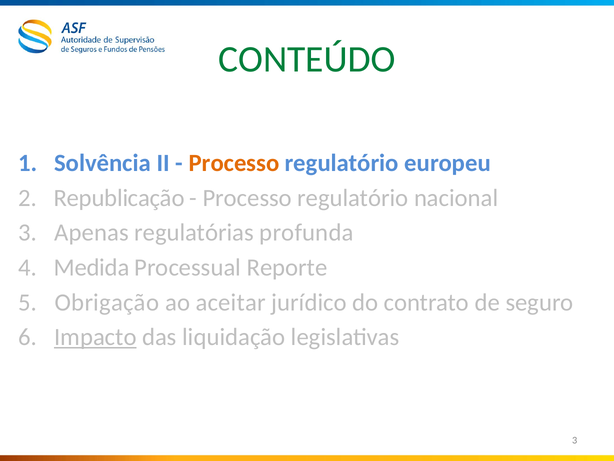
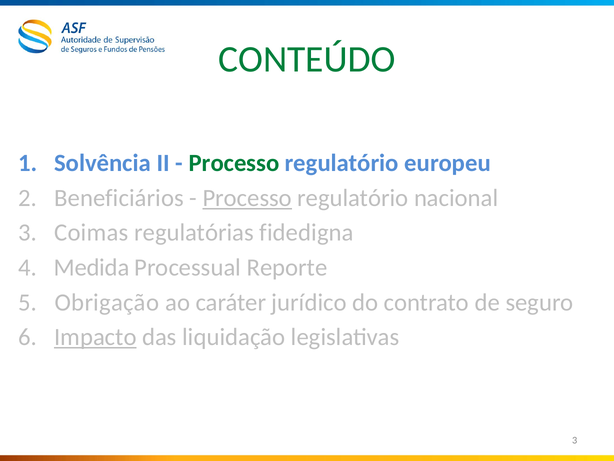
Processo colour: orange -> green (234, 163)
Republicação: Republicação -> Beneficiários (119, 198)
Processo underline: none -> present (247, 198)
Apenas: Apenas -> Coimas (91, 232)
profunda: profunda -> fidedigna (307, 232)
aceitar: aceitar -> caráter (231, 302)
